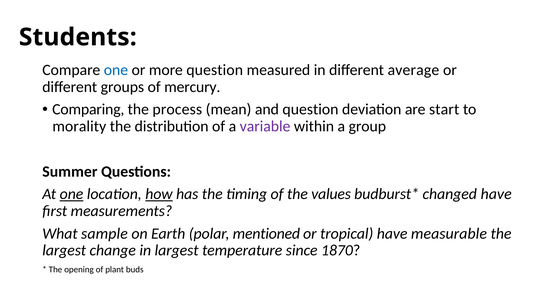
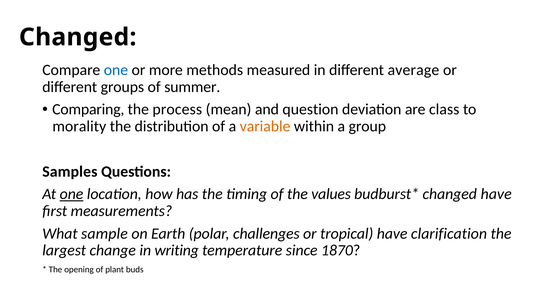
Students: Students -> Changed (78, 37)
more question: question -> methods (215, 70)
mercury: mercury -> summer (192, 87)
start: start -> class (444, 110)
variable colour: purple -> orange (265, 126)
Summer: Summer -> Samples (70, 172)
how underline: present -> none (159, 194)
mentioned: mentioned -> challenges (266, 234)
measurable: measurable -> clarification (449, 234)
in largest: largest -> writing (177, 251)
